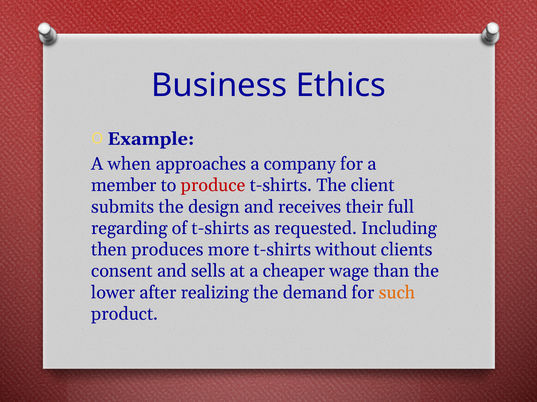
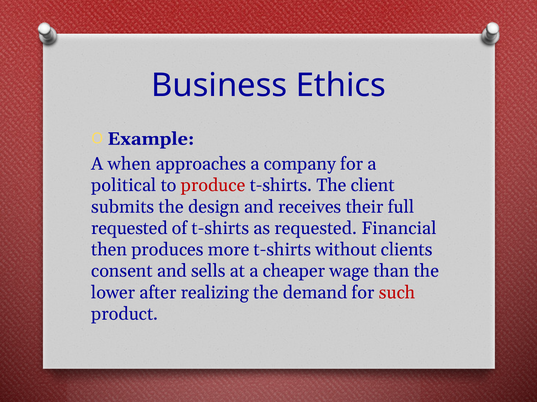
member: member -> political (124, 186)
regarding: regarding -> requested (129, 229)
Including: Including -> Financial (399, 229)
such colour: orange -> red (397, 293)
